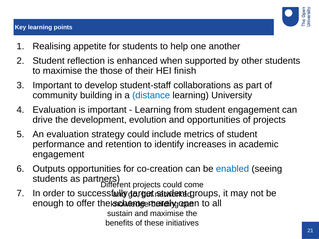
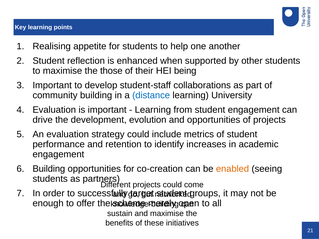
finish: finish -> being (185, 71)
Outputs: Outputs -> Building (49, 169)
enabled colour: blue -> orange (232, 169)
